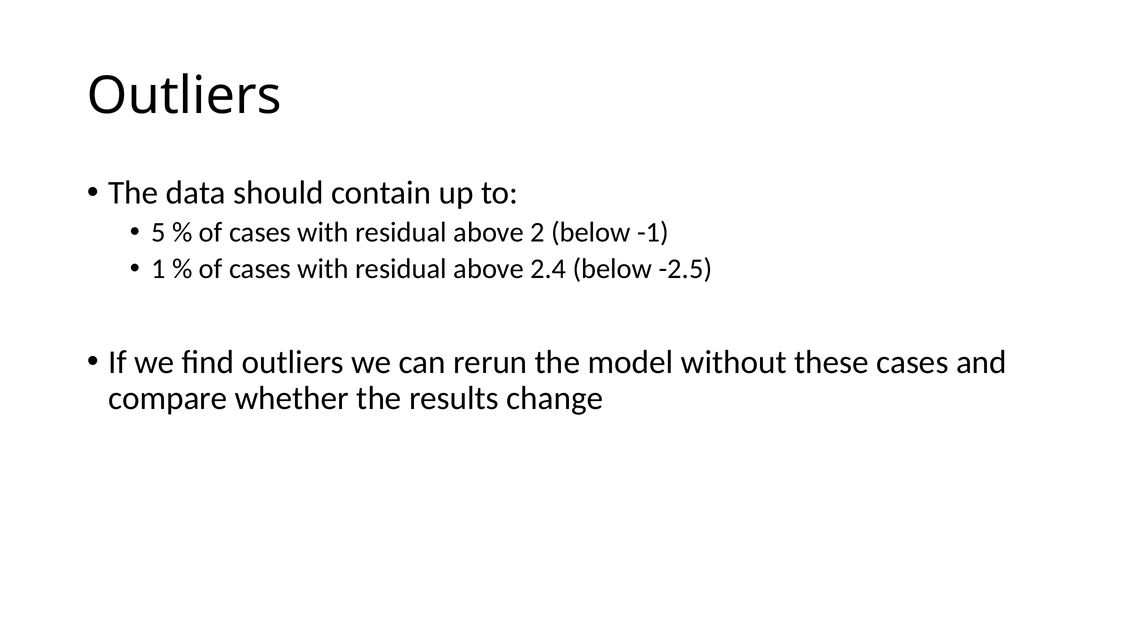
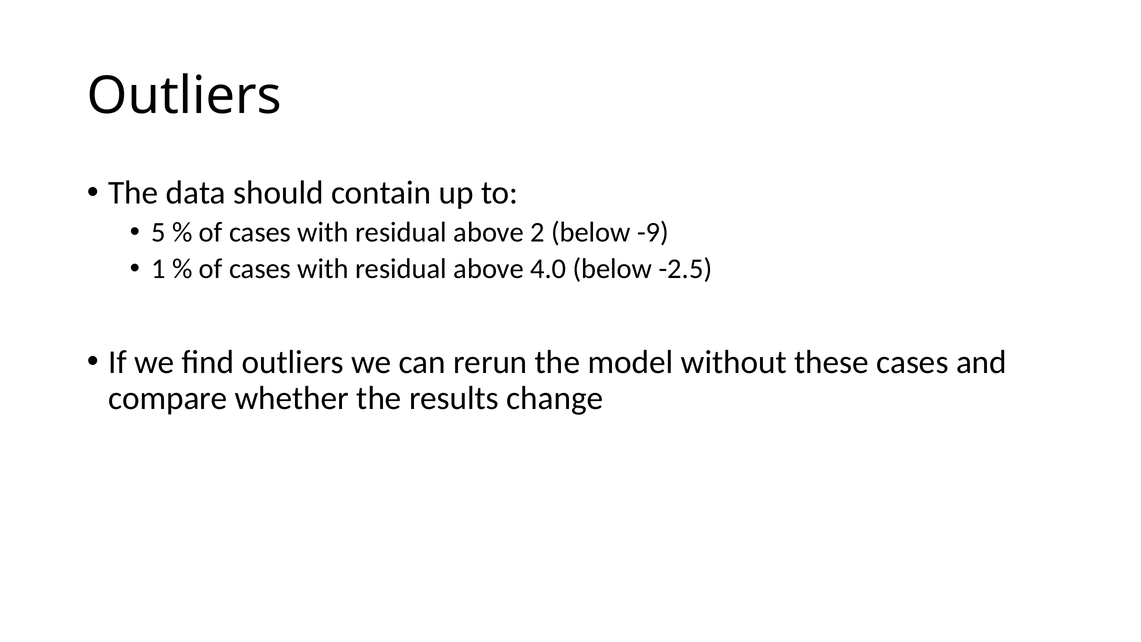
-1: -1 -> -9 (653, 232)
2.4: 2.4 -> 4.0 (548, 269)
